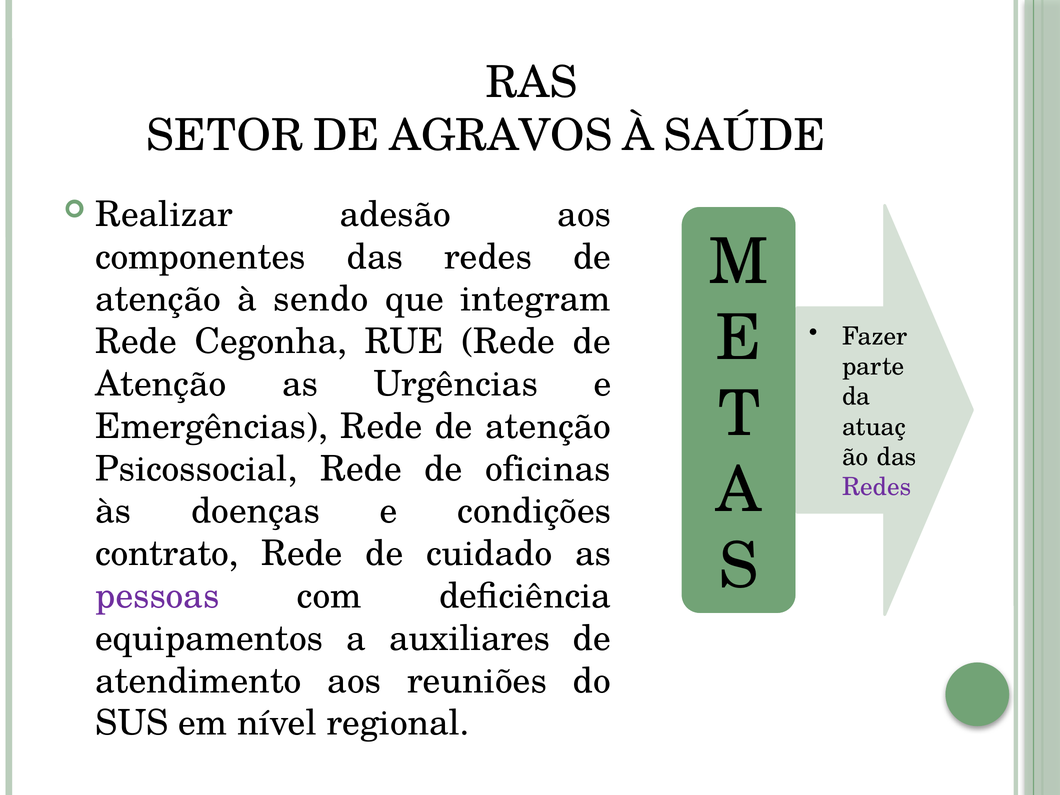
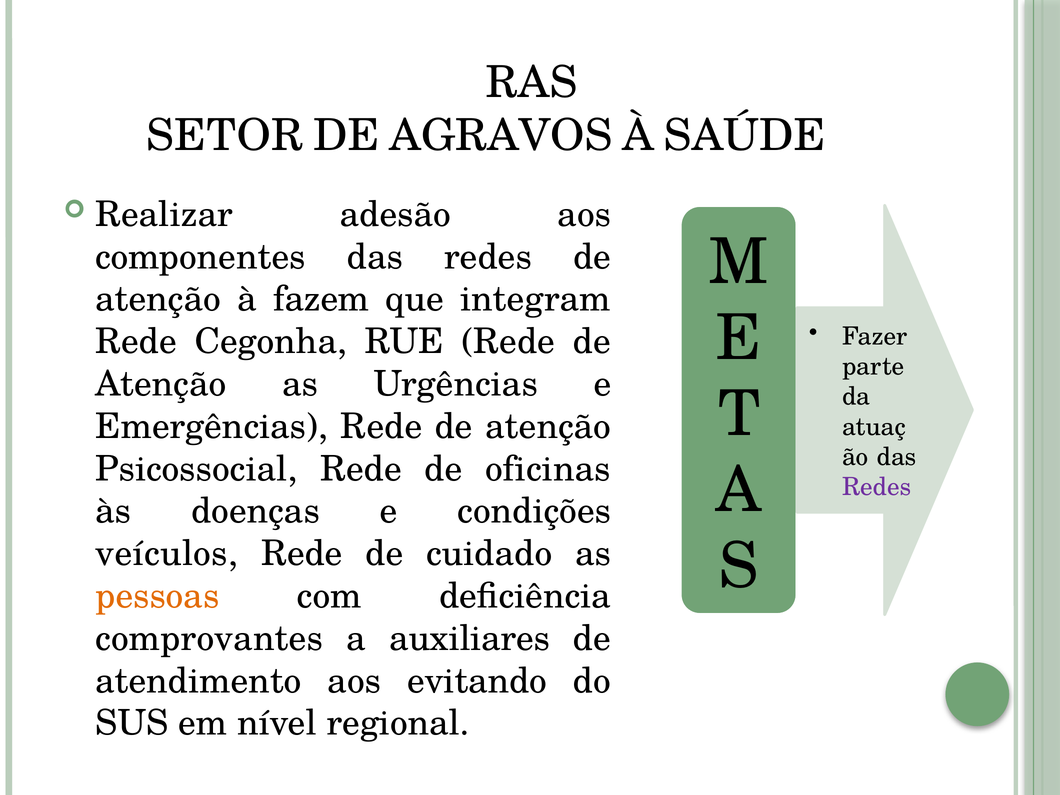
sendo: sendo -> fazem (321, 299)
contrato: contrato -> veículos (167, 554)
pessoas colour: purple -> orange (157, 596)
equipamentos: equipamentos -> comprovantes (209, 638)
reuniões: reuniões -> evitando (477, 681)
